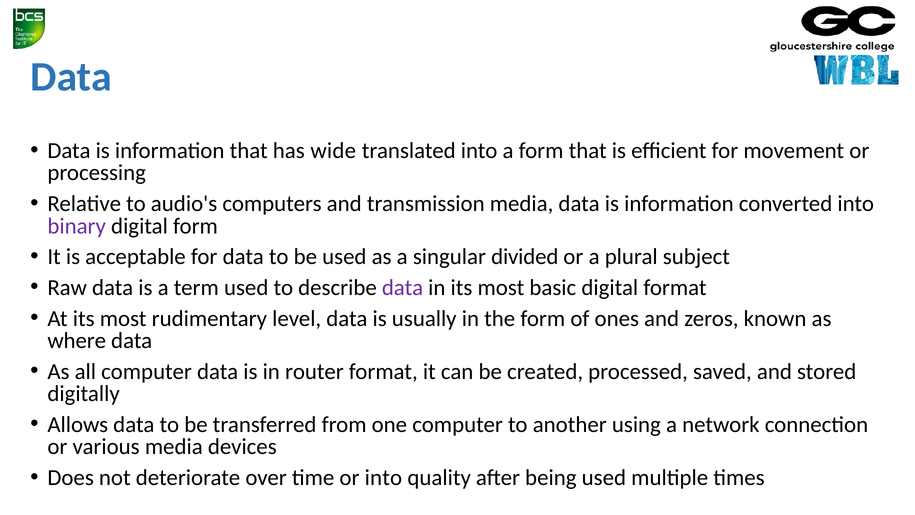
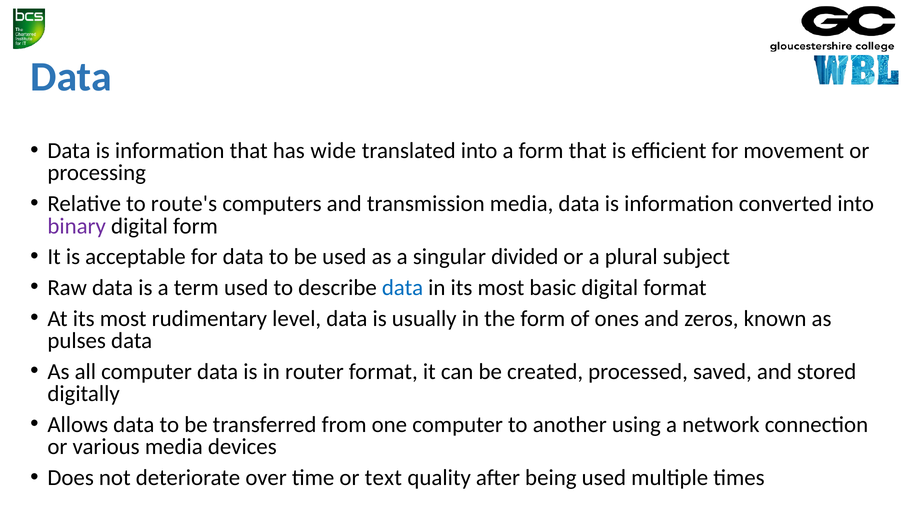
audio's: audio's -> route's (184, 204)
data colour: purple -> blue (403, 287)
where: where -> pulses (77, 340)
or into: into -> text (383, 477)
